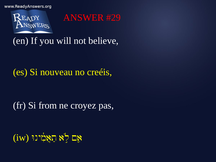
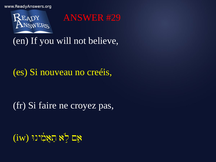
from: from -> faire (48, 105)
